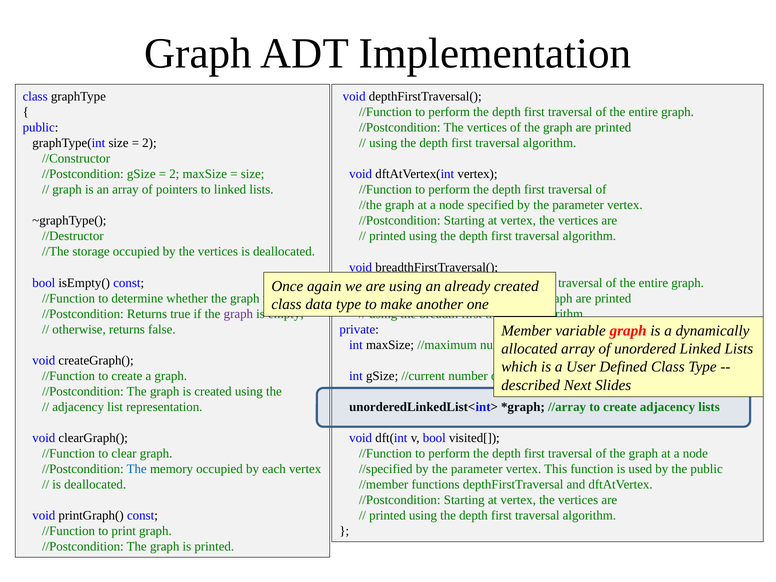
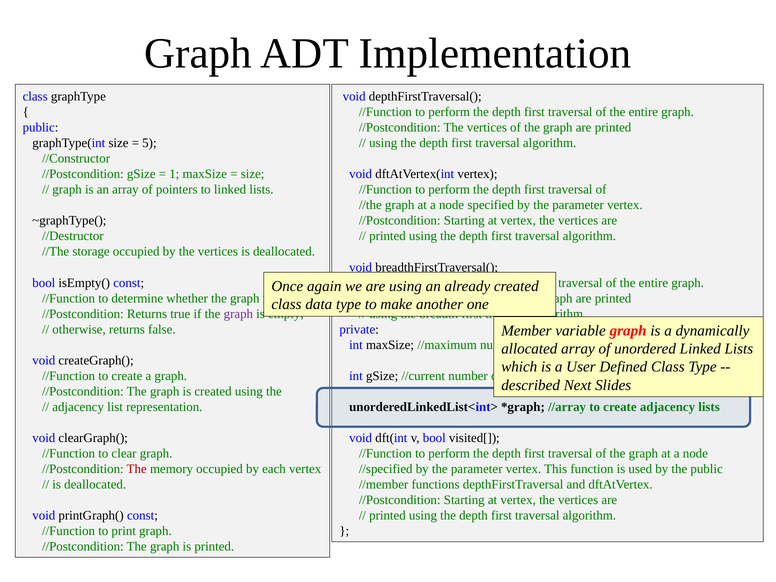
2: 2 -> 5 (149, 143)
2: 2 -> 1 (174, 174)
The colour: blue -> red (137, 469)
